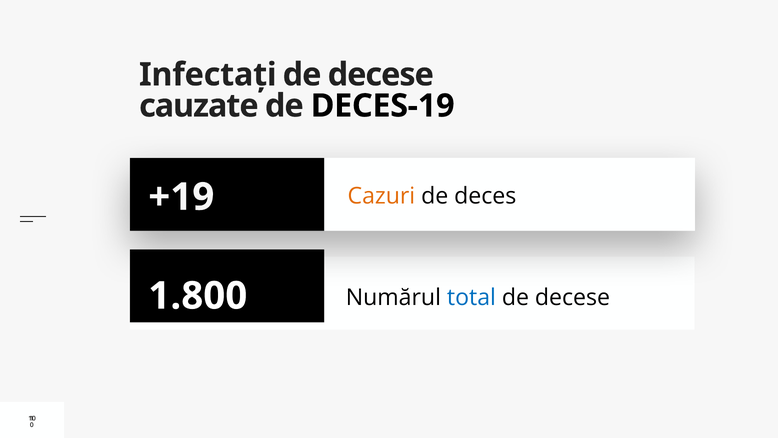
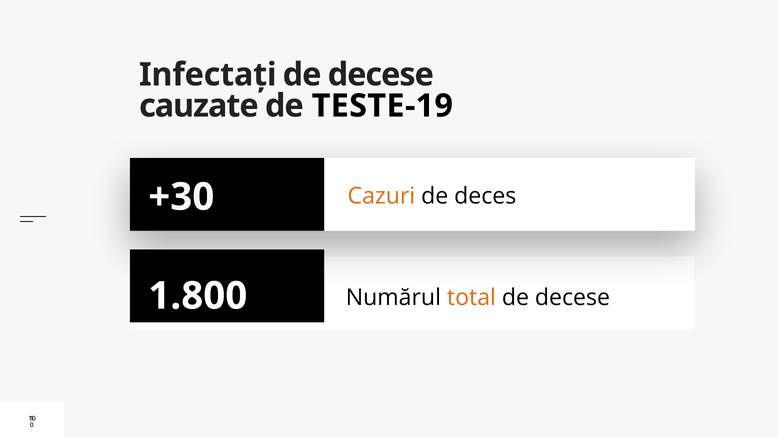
DECES-19: DECES-19 -> TESTE-19 (382, 106)
+19: +19 -> +30 (181, 197)
total colour: blue -> orange (471, 297)
